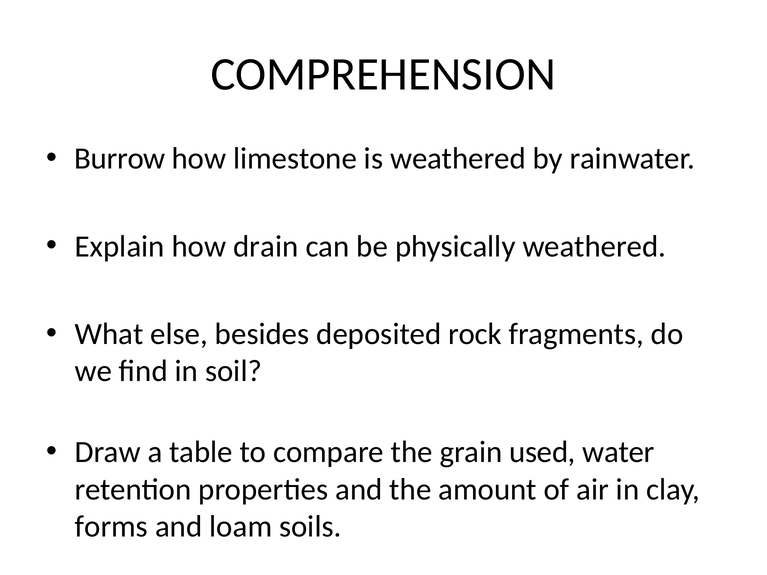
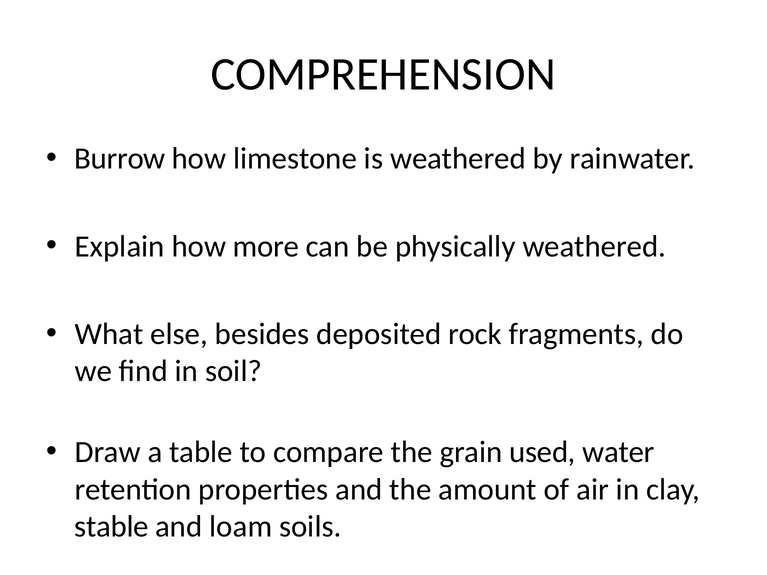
drain: drain -> more (266, 247)
forms: forms -> stable (112, 527)
